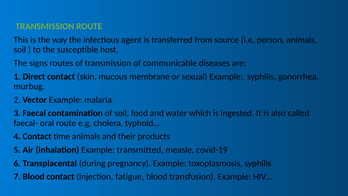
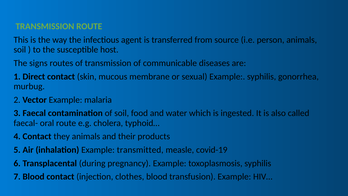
time: time -> they (62, 136)
fatigue: fatigue -> clothes (130, 176)
